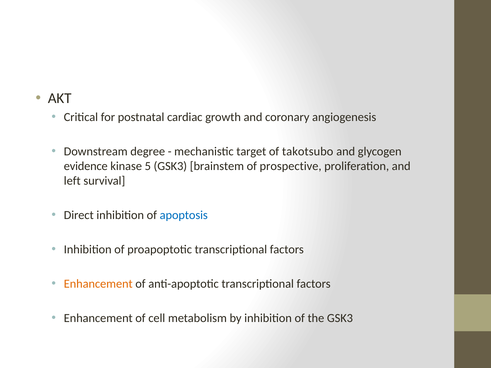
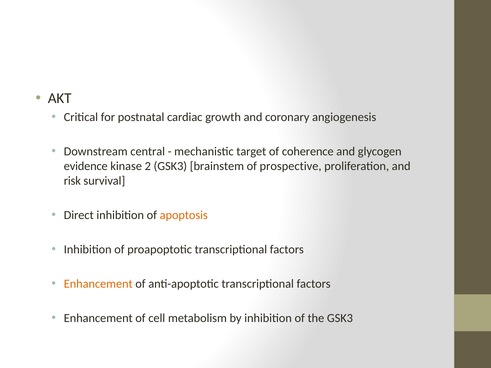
degree: degree -> central (148, 151)
takotsubo: takotsubo -> coherence (308, 151)
5: 5 -> 2 (148, 166)
left: left -> risk (72, 181)
apoptosis colour: blue -> orange (184, 215)
